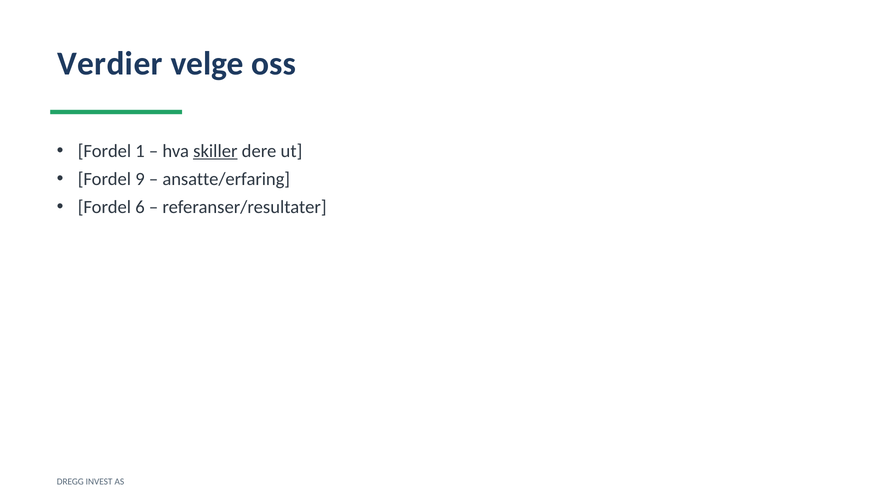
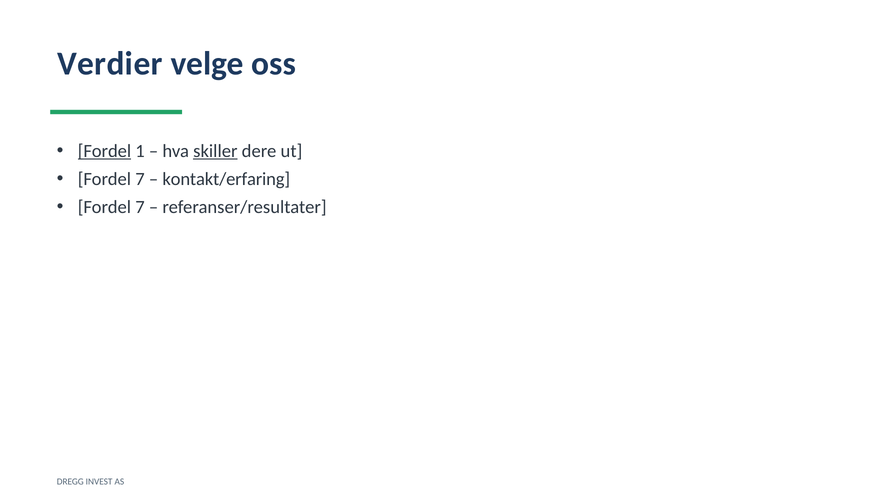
Fordel underline: none -> present (104, 151)
9: 9 -> 7 (140, 179)
ansatte/erfaring: ansatte/erfaring -> kontakt/erfaring (226, 179)
6: 6 -> 7 (140, 207)
